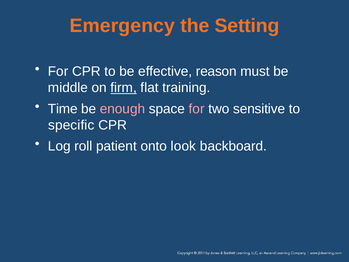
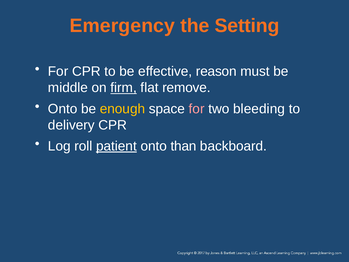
training: training -> remove (186, 88)
Time: Time -> Onto (63, 109)
enough colour: pink -> yellow (122, 109)
sensitive: sensitive -> bleeding (259, 109)
specific: specific -> delivery (71, 125)
patient underline: none -> present (116, 146)
look: look -> than (184, 146)
